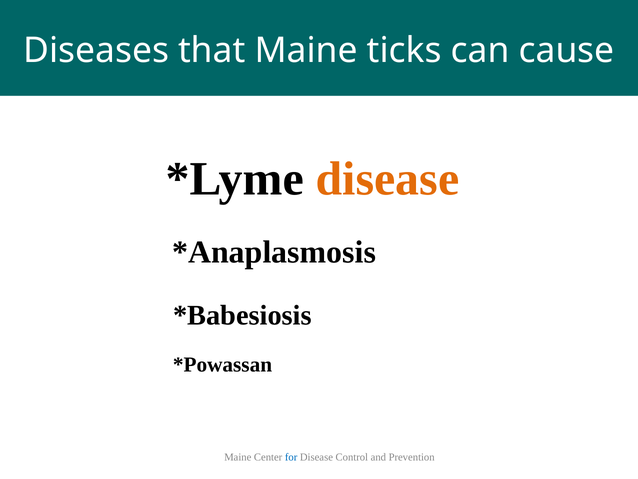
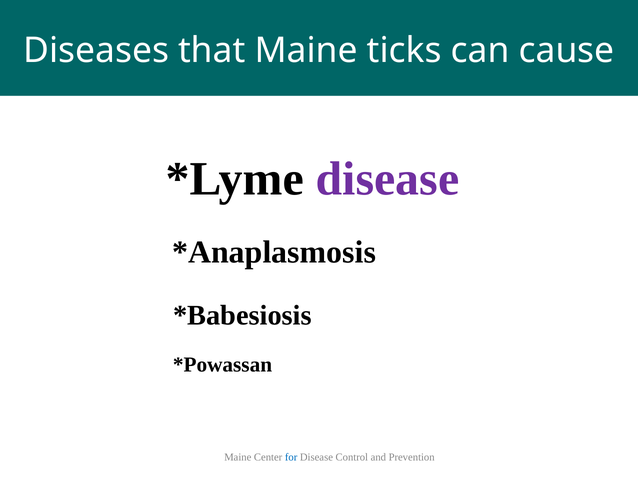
disease colour: orange -> purple (388, 179)
